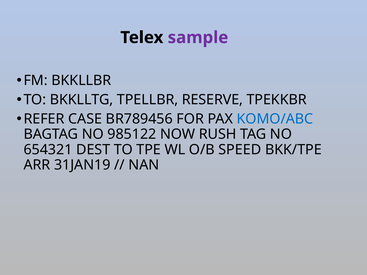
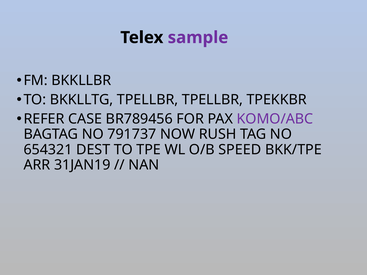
TPELLBR RESERVE: RESERVE -> TPELLBR (212, 100)
KOMO/ABC colour: blue -> purple (275, 119)
985122: 985122 -> 791737 (132, 134)
